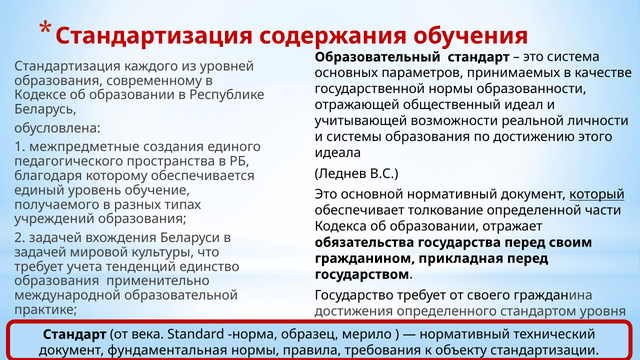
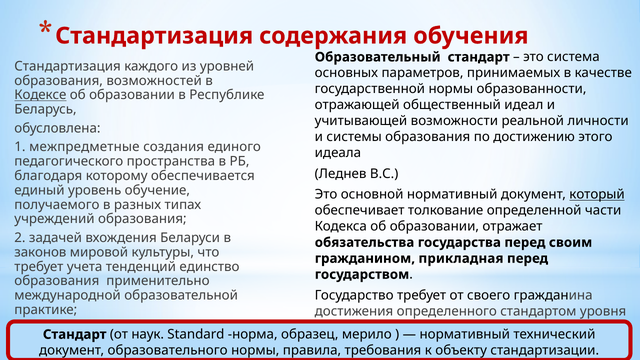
современному: современному -> возможностей (154, 81)
Кодексе underline: none -> present (40, 95)
задачей: задачей -> законов (40, 252)
века: века -> наук (148, 334)
фундаментальная: фундаментальная -> образовательного (168, 350)
